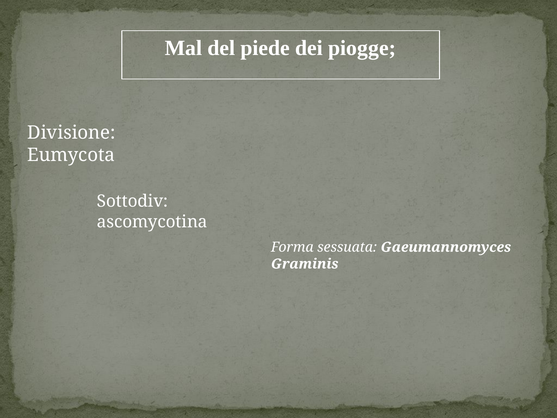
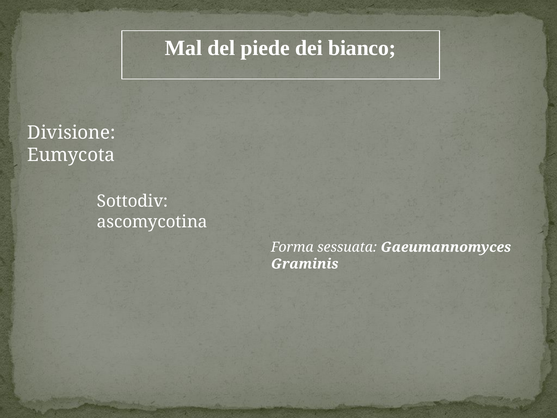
piogge: piogge -> bianco (362, 48)
